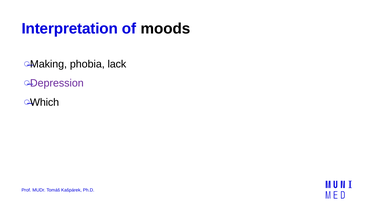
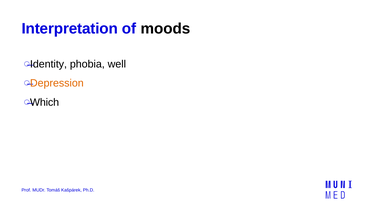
Making: Making -> Identity (48, 64)
lack: lack -> well (117, 64)
Depression colour: purple -> orange (57, 83)
